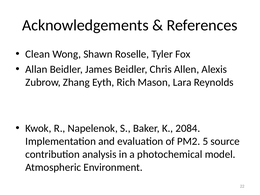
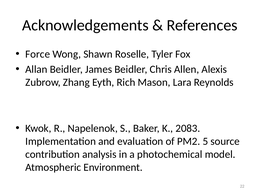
Clean: Clean -> Force (38, 54)
2084: 2084 -> 2083 (188, 128)
